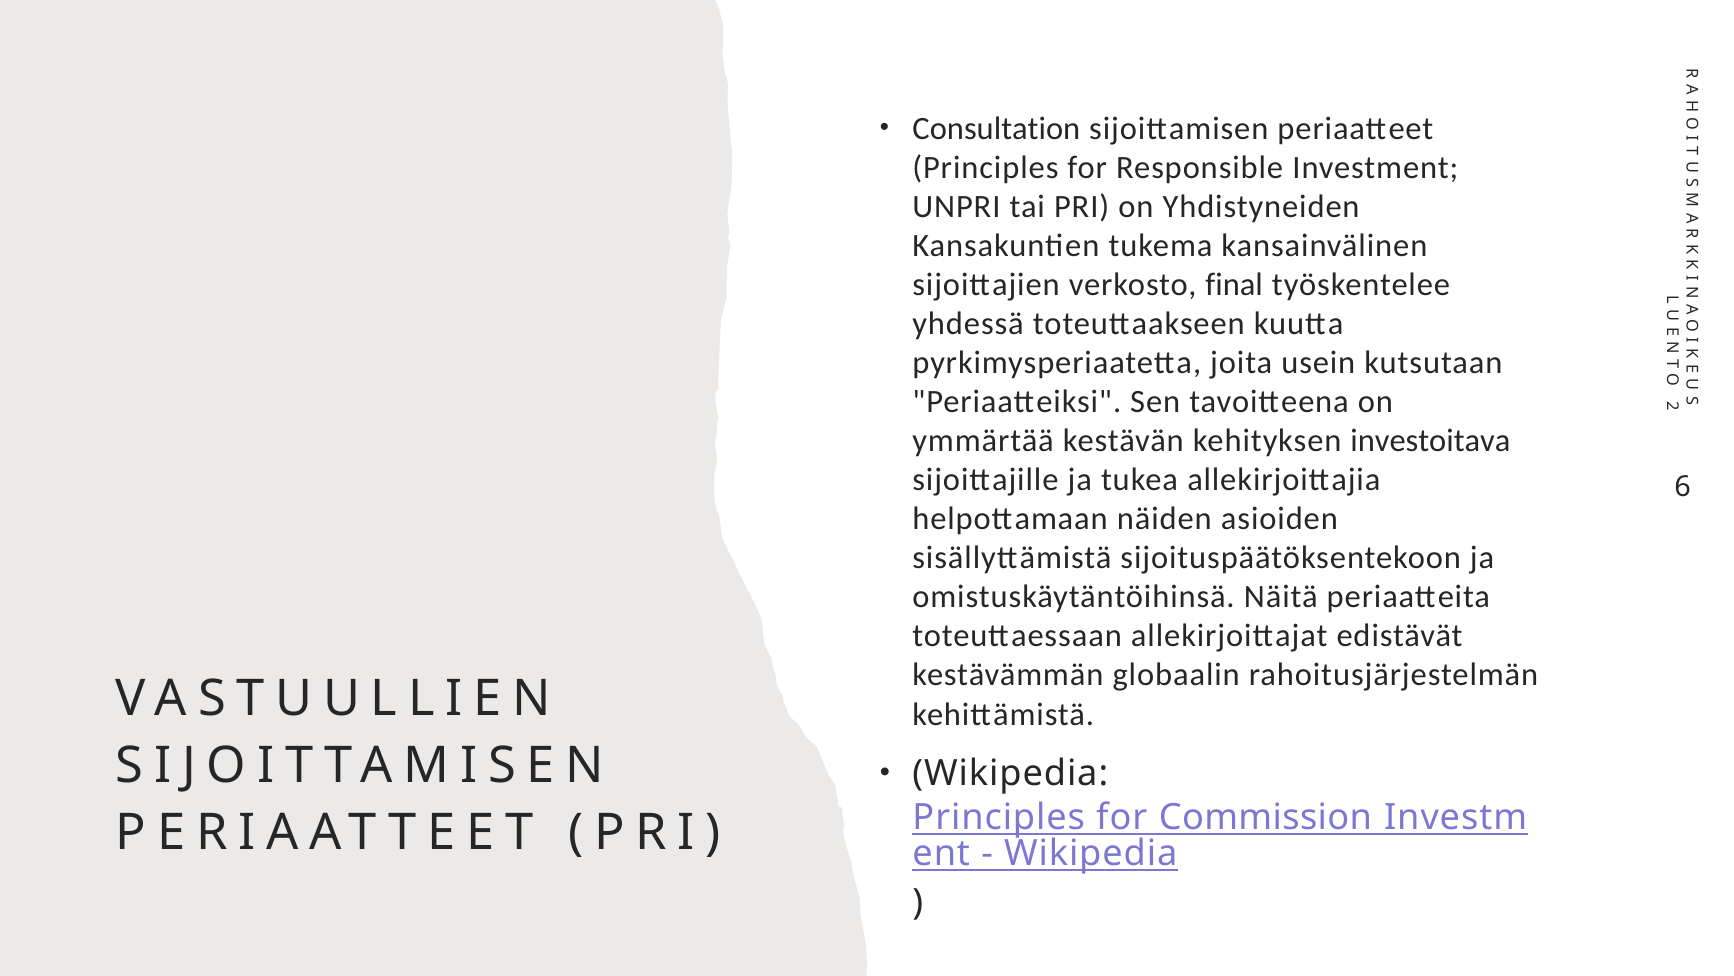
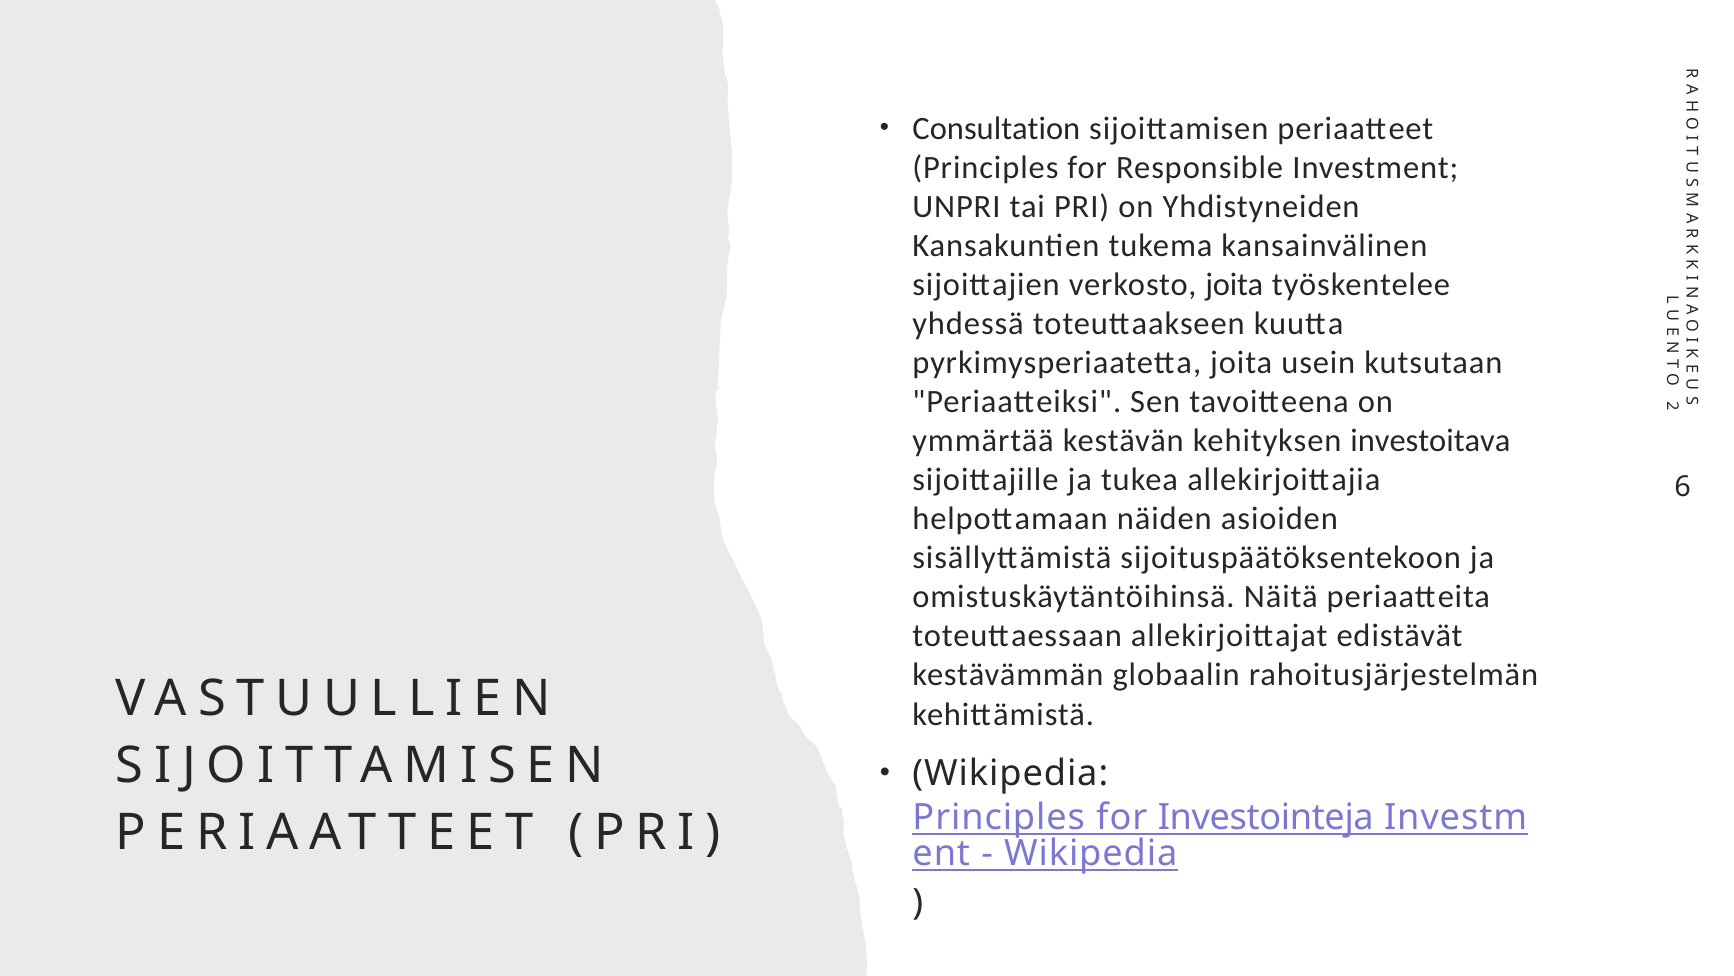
verkosto final: final -> joita (1234, 285)
Commission: Commission -> Investointeja (1266, 817)
